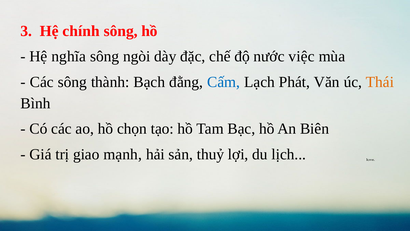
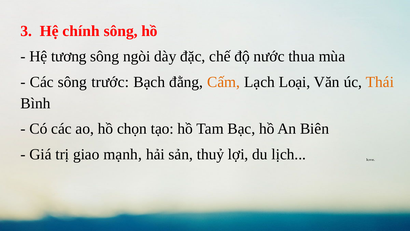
nghĩa: nghĩa -> tương (69, 56)
việc: việc -> thua (302, 56)
thành: thành -> trước (110, 82)
Cấm colour: blue -> orange (224, 82)
Phát: Phát -> Loại (294, 82)
